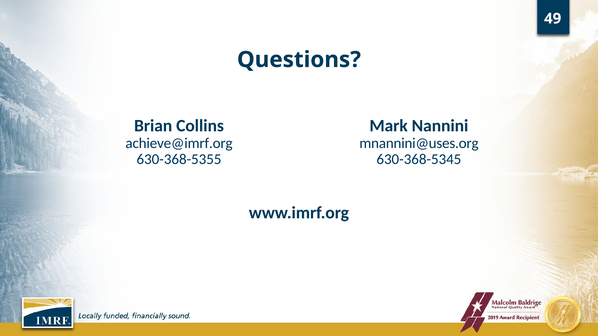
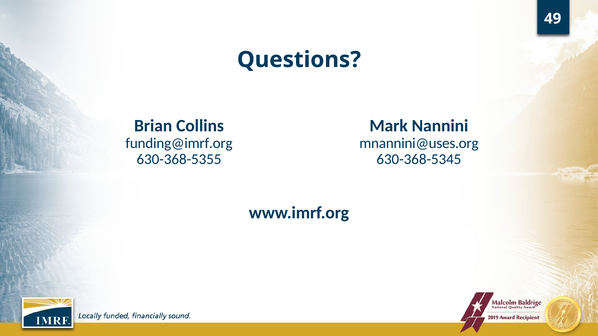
achieve@imrf.org: achieve@imrf.org -> funding@imrf.org (179, 143)
